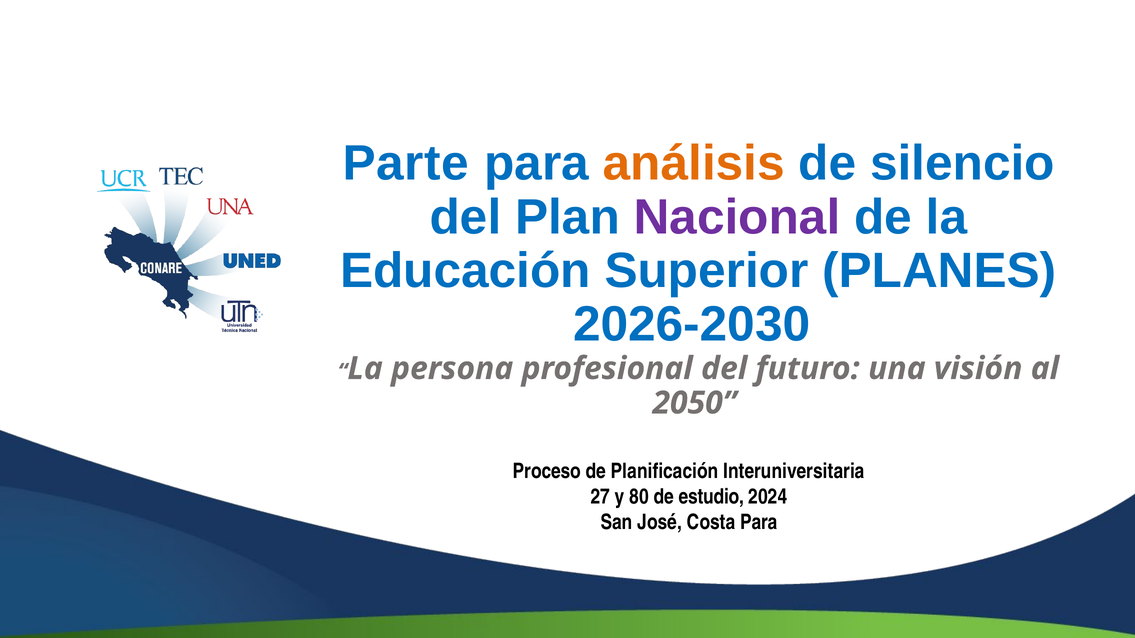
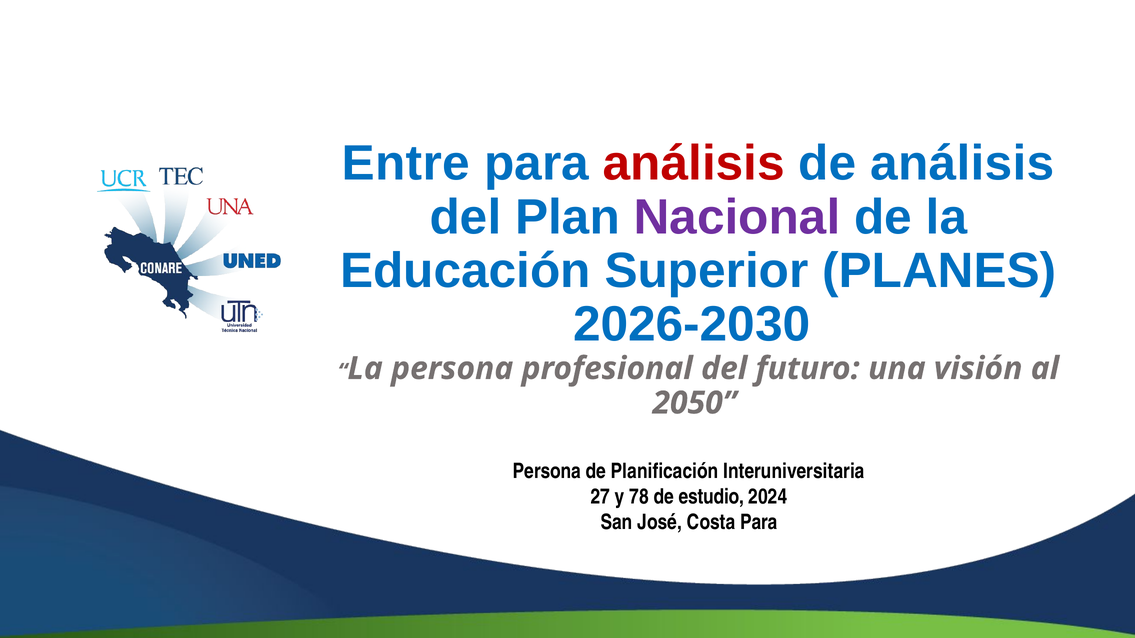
Parte: Parte -> Entre (406, 164)
análisis colour: orange -> red (694, 164)
de silencio: silencio -> análisis (962, 164)
Proceso: Proceso -> Persona (547, 472)
80: 80 -> 78 (639, 497)
